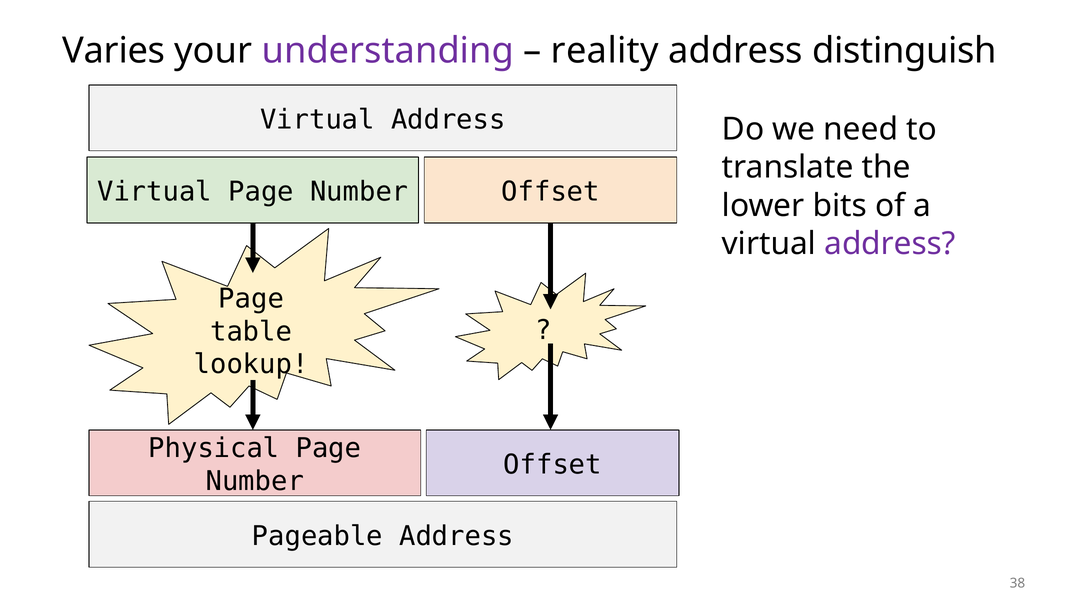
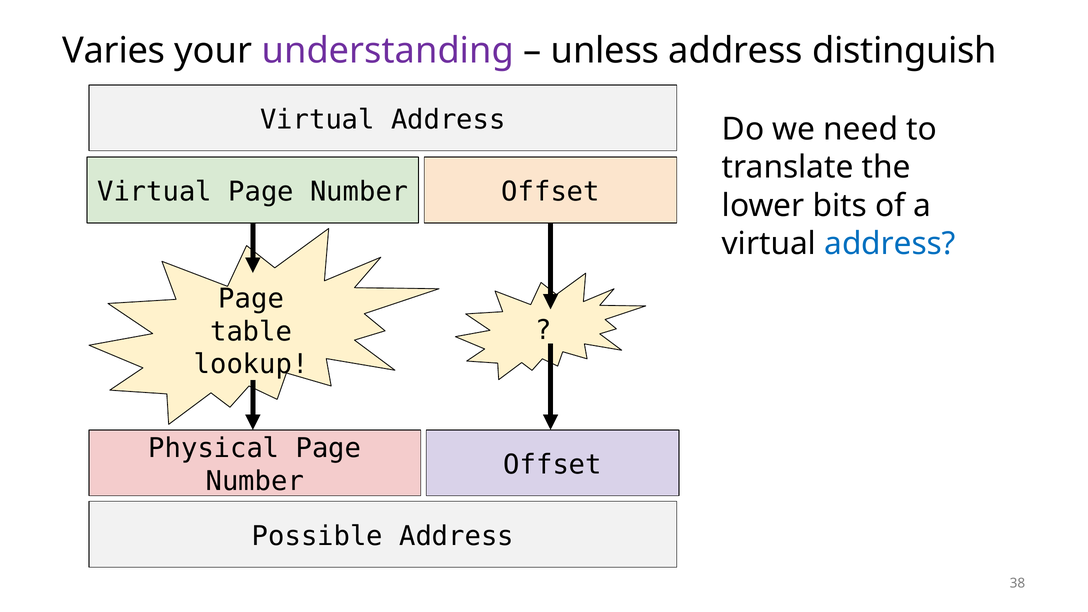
reality: reality -> unless (605, 51)
address colour: purple -> blue (890, 244)
Pageable: Pageable -> Possible (317, 536)
